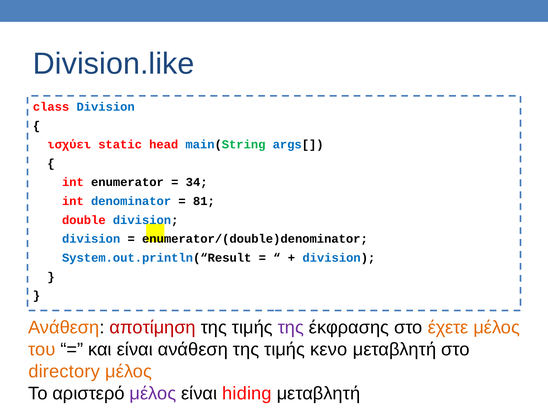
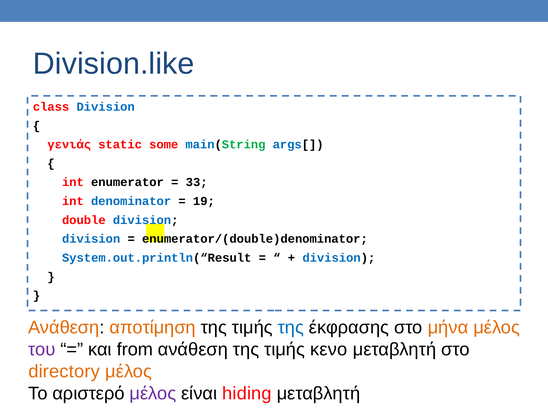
ισχύει: ισχύει -> γενιάς (69, 145)
head: head -> some (164, 145)
34: 34 -> 33 (197, 182)
81: 81 -> 19 (204, 201)
αποτίμηση colour: red -> orange (153, 328)
της colour: purple -> blue (291, 328)
έχετε: έχετε -> μήνα (448, 328)
του colour: orange -> purple (42, 350)
και είναι: είναι -> from (135, 350)
